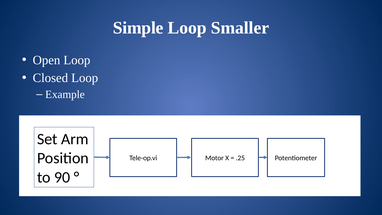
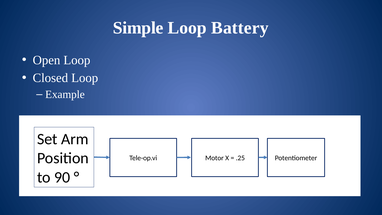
Smaller: Smaller -> Battery (240, 28)
